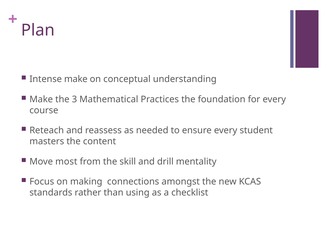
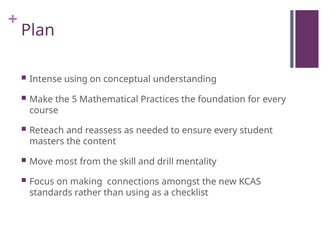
Intense make: make -> using (76, 79)
3: 3 -> 5 (74, 99)
